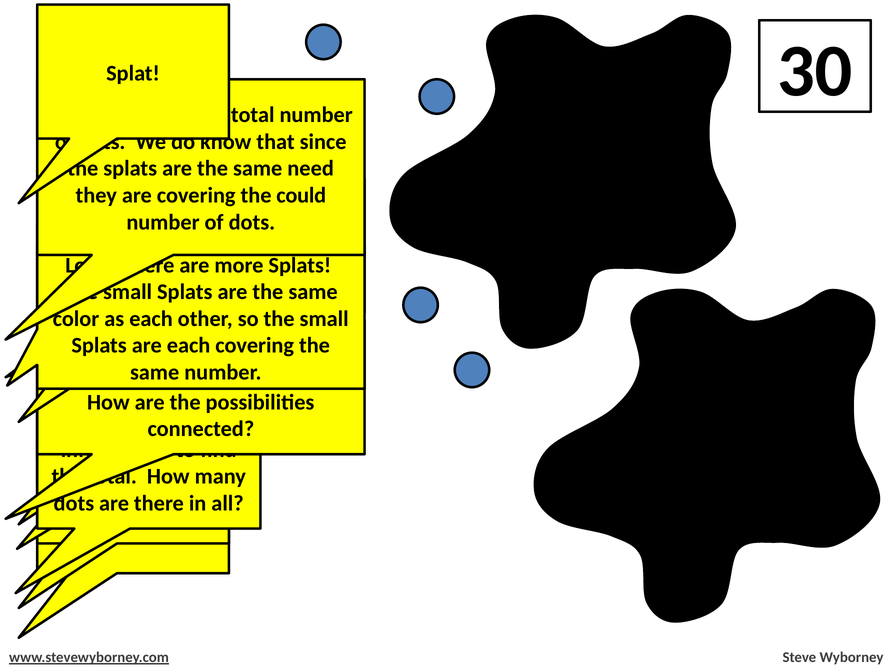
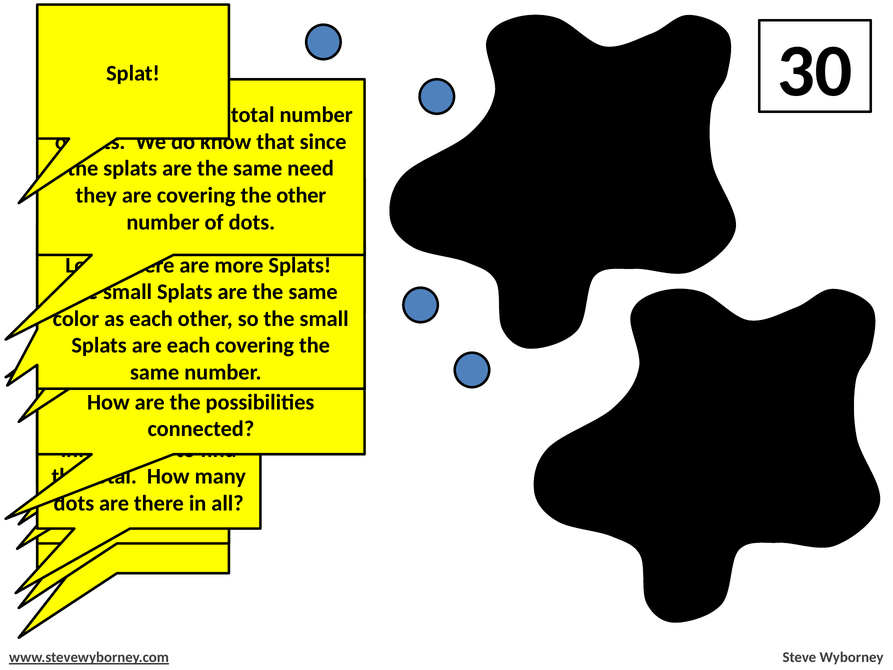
could: could -> other (301, 195)
